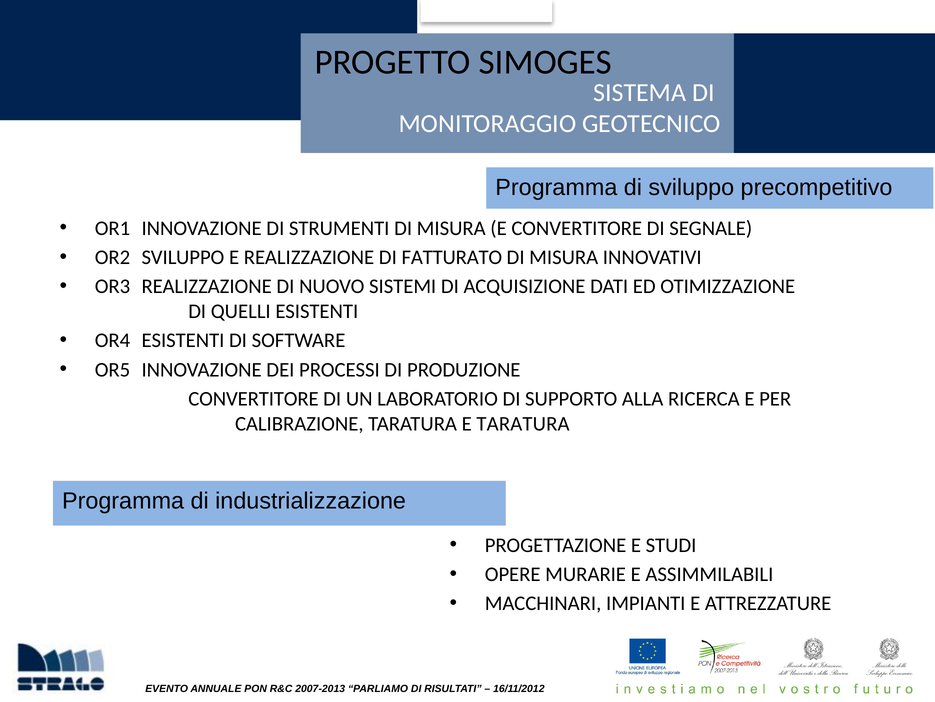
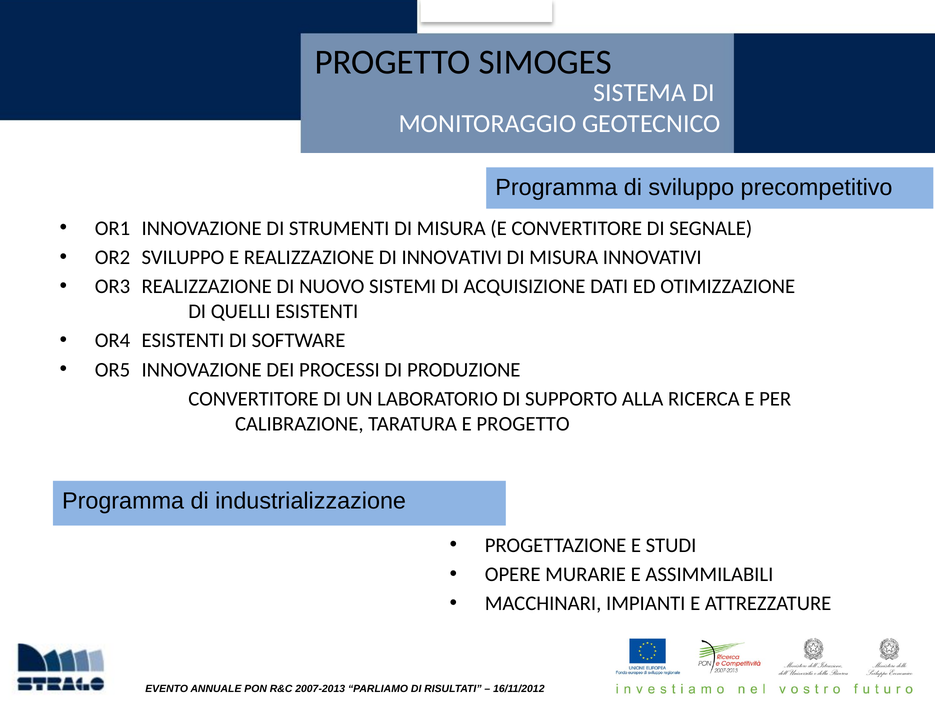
DI FATTURATO: FATTURATO -> INNOVATIVI (452, 257)
E TARATURA: TARATURA -> PROGETTO (523, 423)
